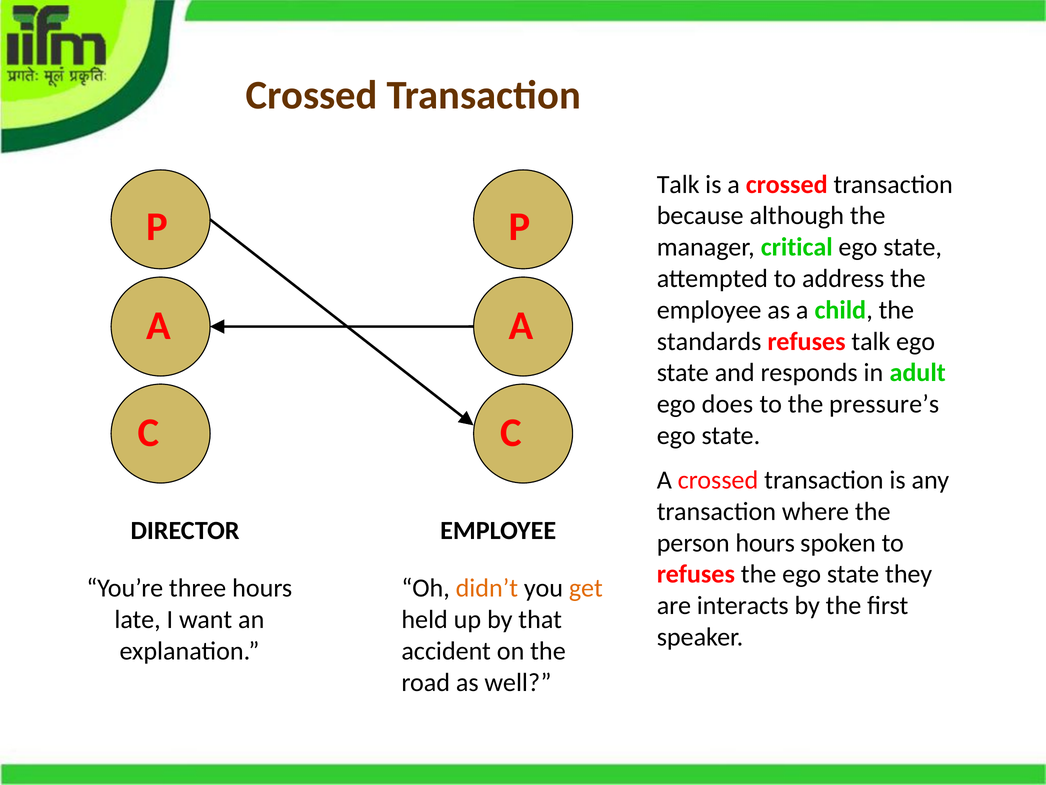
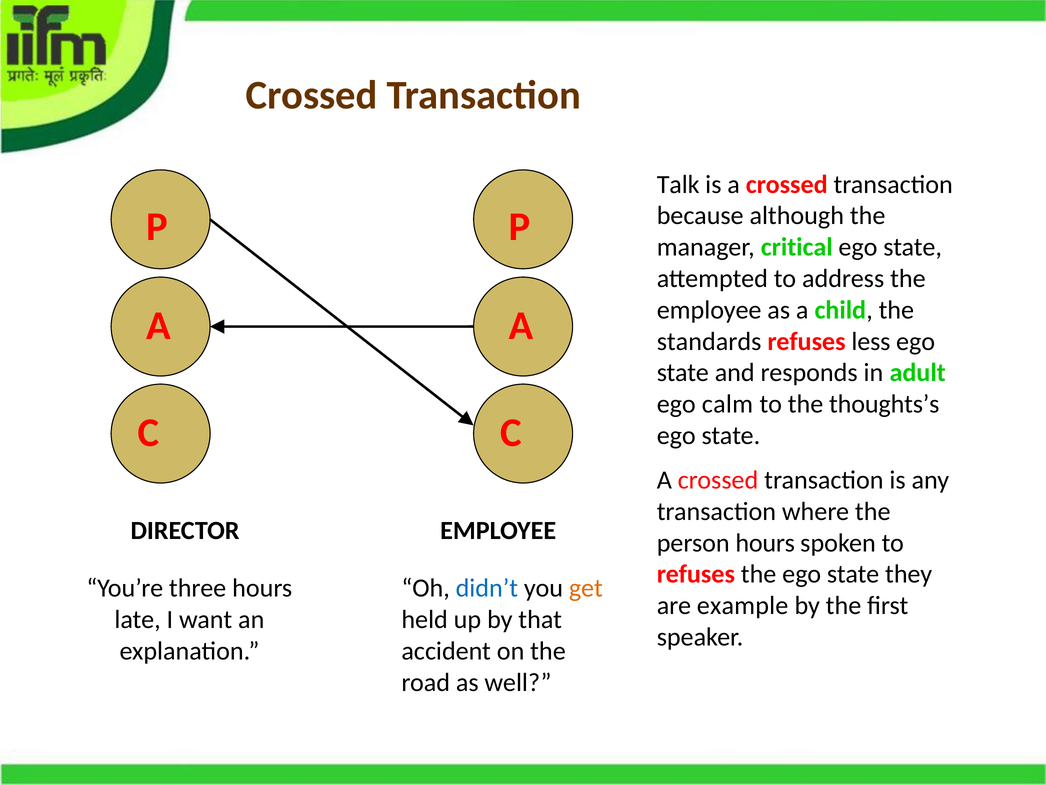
refuses talk: talk -> less (871, 341)
does: does -> calm (727, 404)
pressure’s: pressure’s -> thoughts’s (884, 404)
didn’t colour: orange -> blue (487, 588)
interacts: interacts -> example (743, 605)
